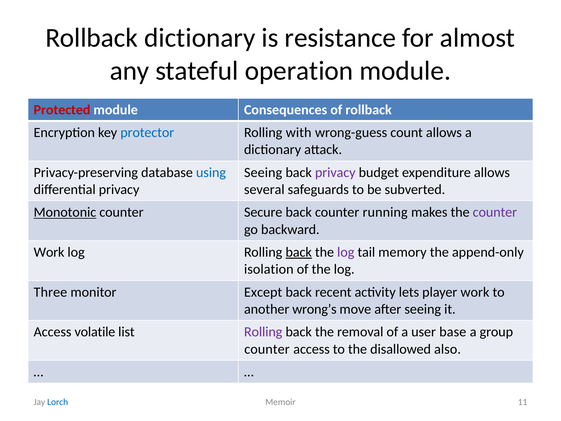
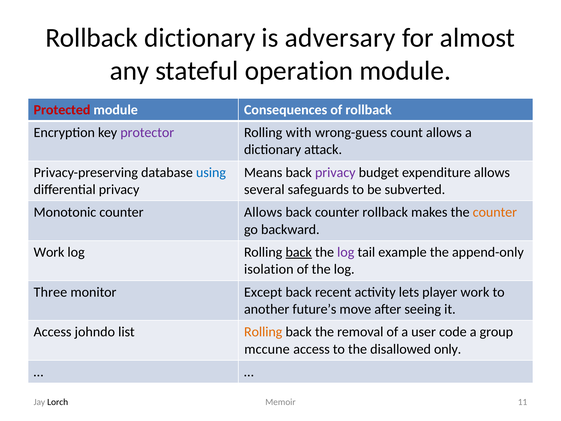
resistance: resistance -> adversary (340, 38)
protector colour: blue -> purple (147, 132)
Seeing: Seeing -> Means (263, 172)
Monotonic underline: present -> none (65, 212)
counter Secure: Secure -> Allows (263, 212)
counter running: running -> rollback (385, 212)
counter colour: purple -> orange (495, 212)
memory: memory -> example (403, 252)
wrong’s: wrong’s -> future’s (314, 309)
volatile: volatile -> johndo (95, 332)
Rolling colour: purple -> orange (263, 332)
base: base -> code (453, 332)
counter: counter -> mccune (267, 349)
also: also -> only (448, 349)
Lorch colour: blue -> black (58, 402)
